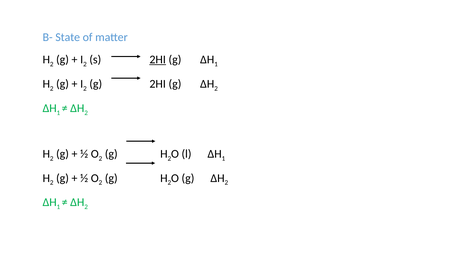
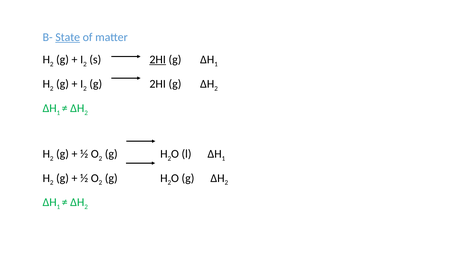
State underline: none -> present (68, 37)
